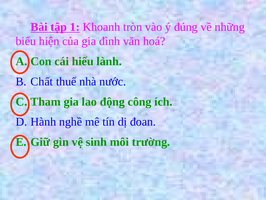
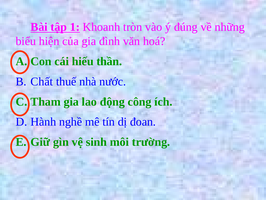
lành: lành -> thần (109, 61)
